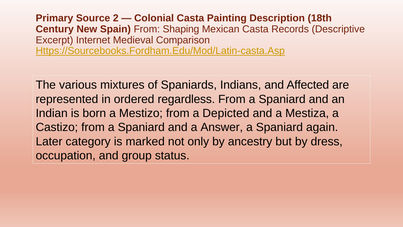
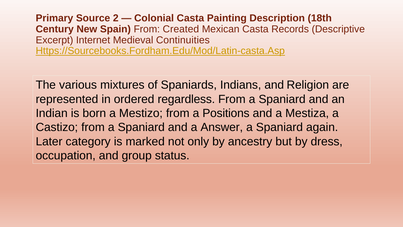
Shaping: Shaping -> Created (181, 29)
Comparison: Comparison -> Continuities (183, 40)
Affected: Affected -> Religion (308, 85)
Depicted: Depicted -> Positions (226, 113)
